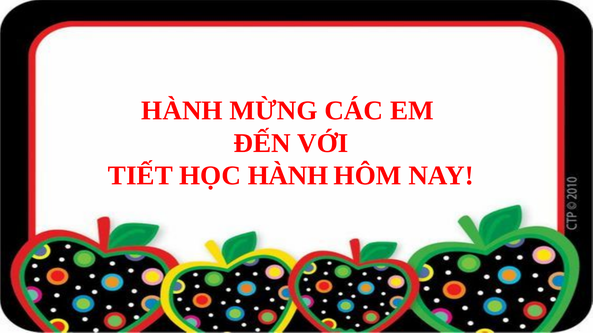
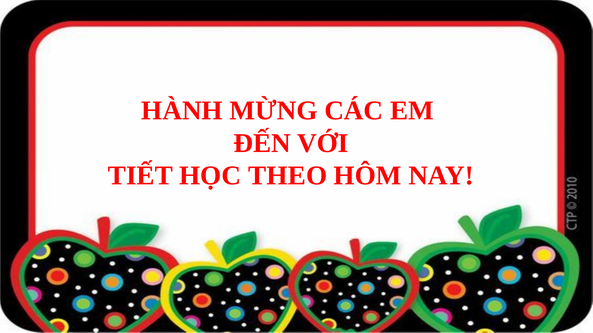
HỌC HÀNH: HÀNH -> THEO (288, 176)
